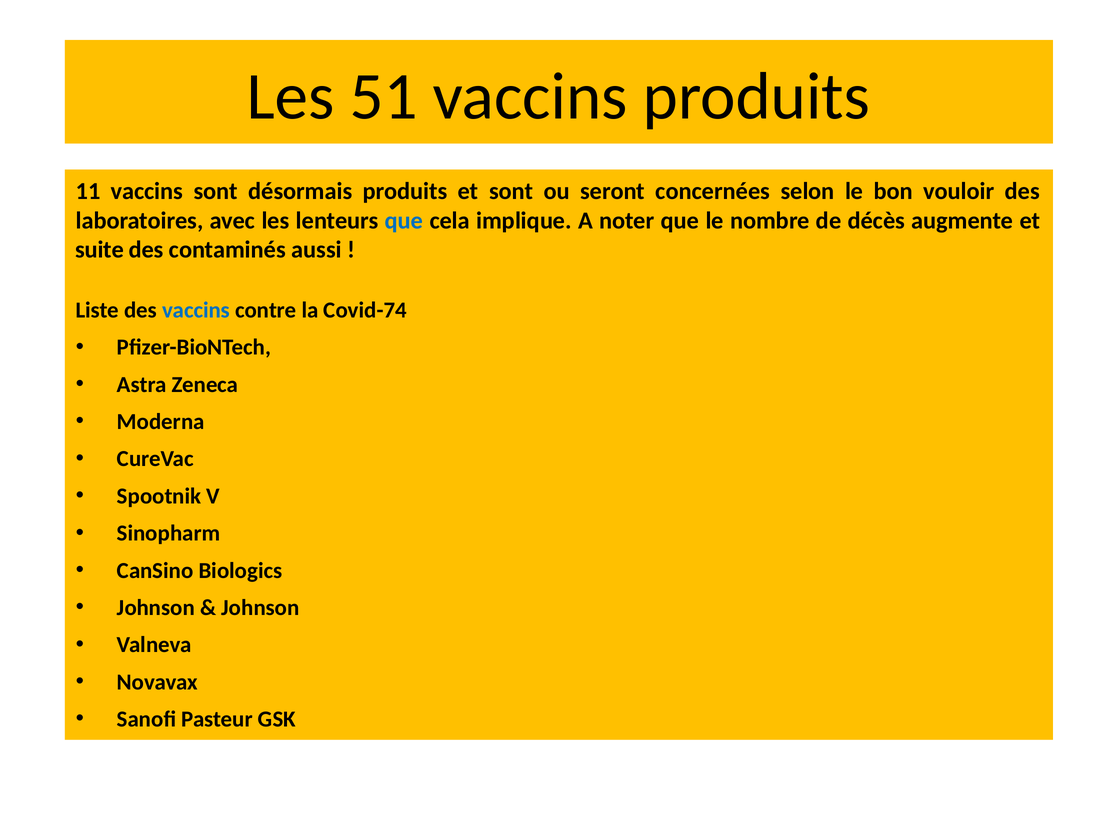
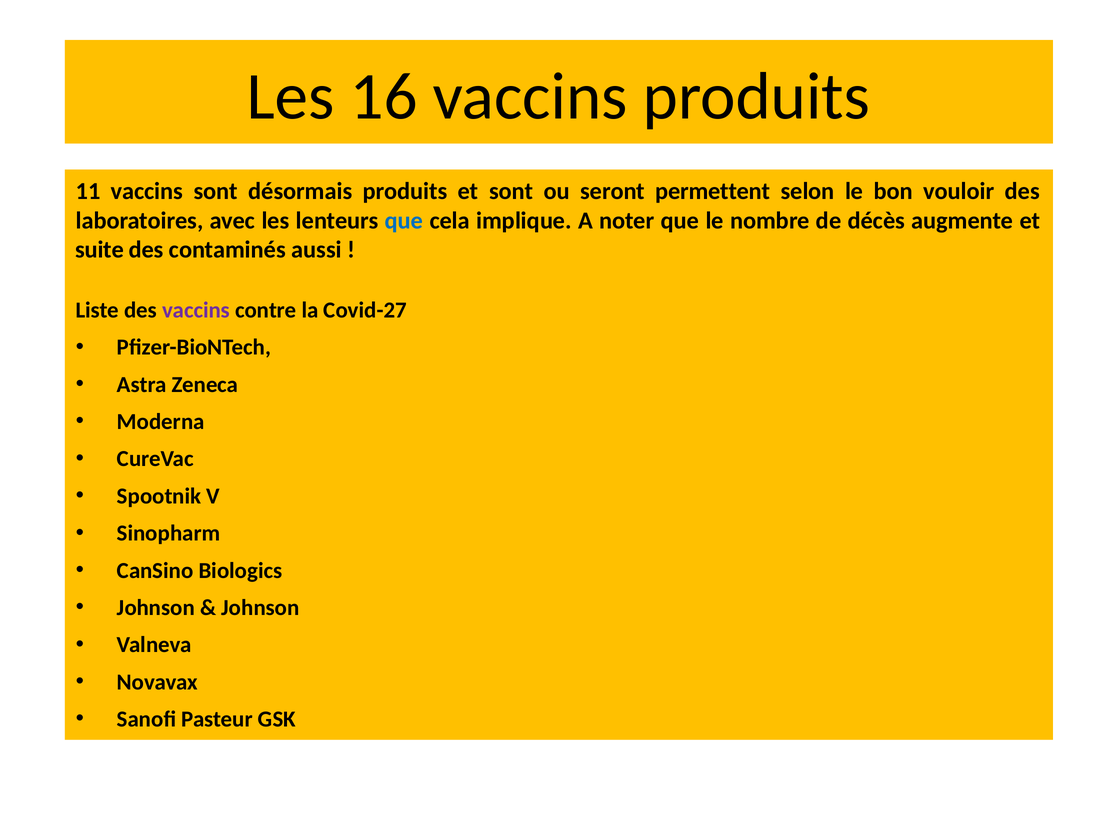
51: 51 -> 16 (384, 96)
concernées: concernées -> permettent (713, 191)
vaccins colour: blue -> purple (196, 310)
Covid-74: Covid-74 -> Covid-27 (365, 310)
